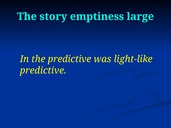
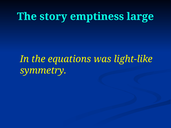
the predictive: predictive -> equations (69, 59)
predictive: predictive -> symmetry (43, 71)
